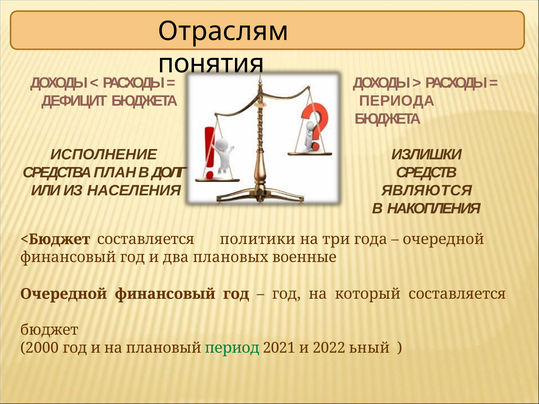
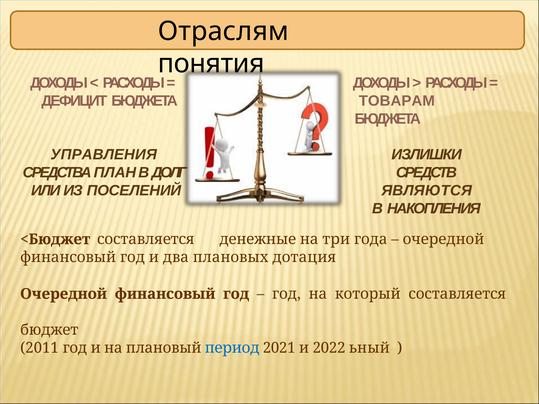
ПЕРИОДА: ПЕРИОДА -> ТОВАРАМ (397, 101)
ИСПОЛНЕНИЕ: ИСПОЛНЕНИЕ -> УПРАВЛЕНИЯ (104, 155)
НАСЕЛЕНИЯ: НАСЕЛЕНИЯ -> ПОСЕЛЕНИЙ (134, 191)
политики: политики -> денежные (258, 239)
военные: военные -> дотация (304, 257)
2000: 2000 -> 2011 (39, 348)
период colour: green -> blue (232, 348)
